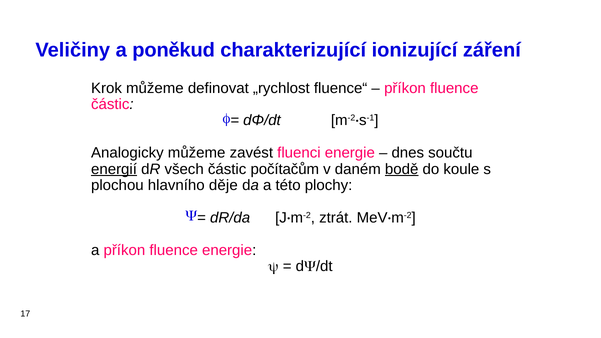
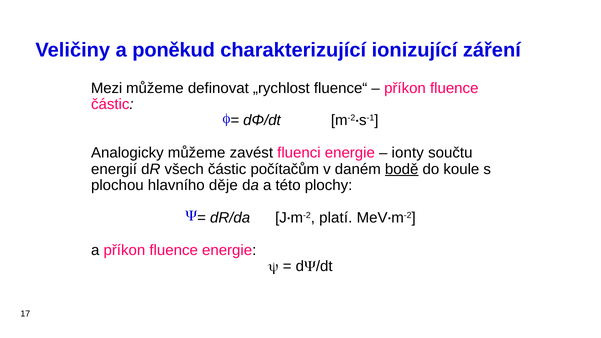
Krok: Krok -> Mezi (107, 88)
dnes: dnes -> ionty (408, 153)
energií underline: present -> none (114, 169)
ztrát: ztrát -> platí (336, 218)
